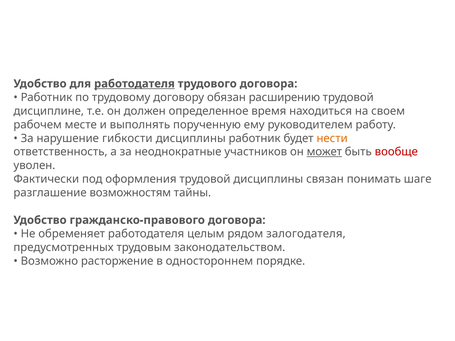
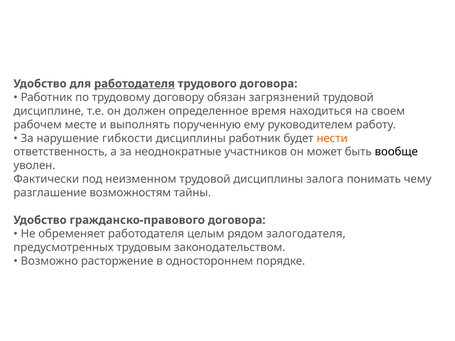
расширению: расширению -> загрязнений (284, 97)
может underline: present -> none (324, 152)
вообще colour: red -> black (396, 152)
оформления: оформления -> неизменном (141, 179)
связан: связан -> залога (325, 179)
шаге: шаге -> чему (418, 179)
